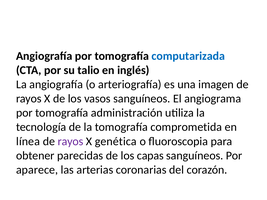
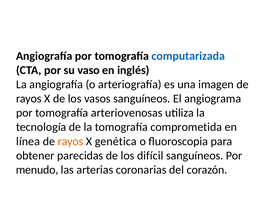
talio: talio -> vaso (89, 70)
administración: administración -> arteriovenosas (127, 113)
rayos colour: purple -> orange (70, 141)
capas: capas -> difícil (150, 156)
aparece: aparece -> menudo (37, 170)
